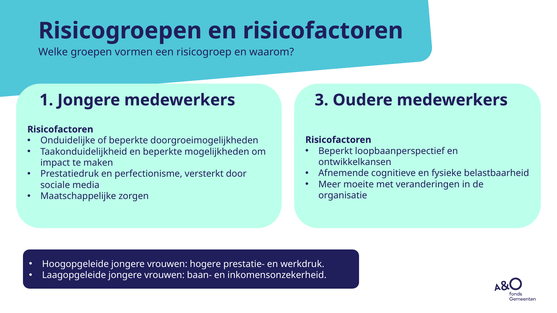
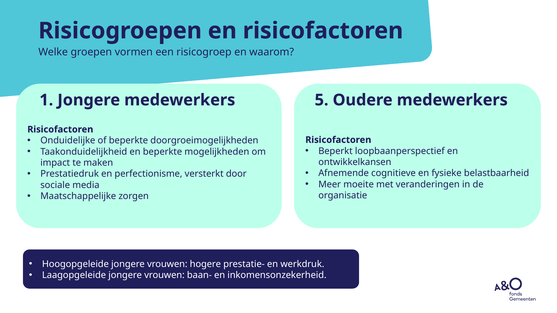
3: 3 -> 5 (322, 100)
